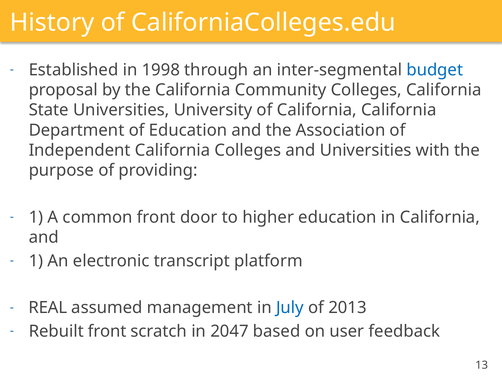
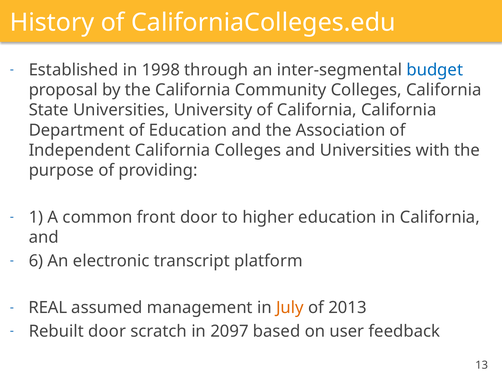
1: 1 -> 6 (36, 260)
July colour: blue -> orange (290, 307)
Rebuilt front: front -> door (107, 331)
2047: 2047 -> 2097 (229, 331)
